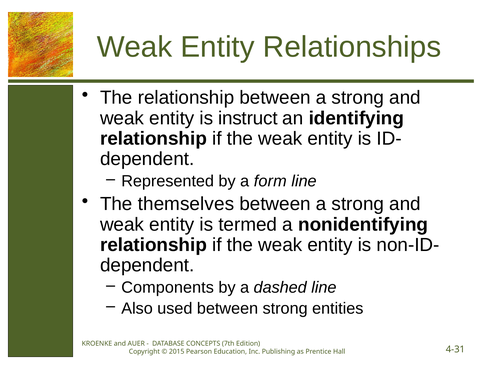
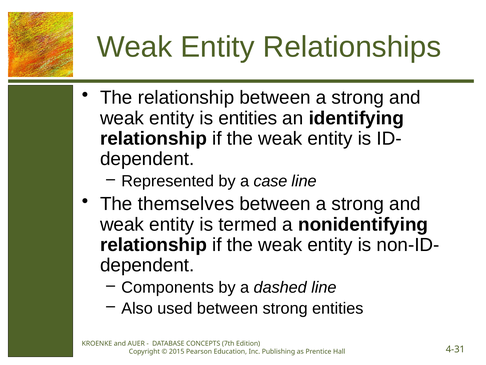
is instruct: instruct -> entities (248, 118)
form: form -> case (270, 181)
